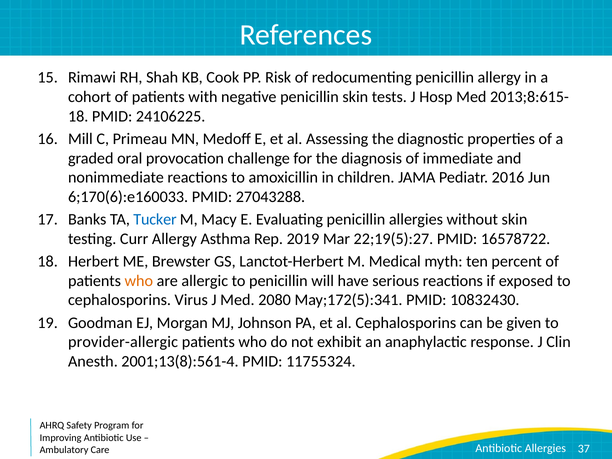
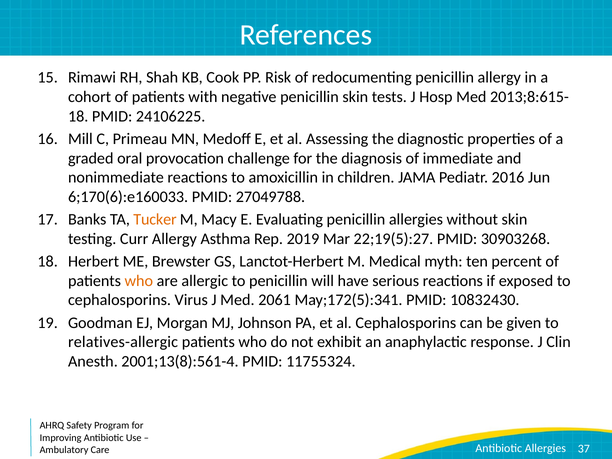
27043288: 27043288 -> 27049788 (271, 197)
Tucker colour: blue -> orange (155, 220)
16578722: 16578722 -> 30903268 (516, 239)
2080: 2080 -> 2061 (275, 300)
provider-allergic: provider-allergic -> relatives-allergic (123, 342)
